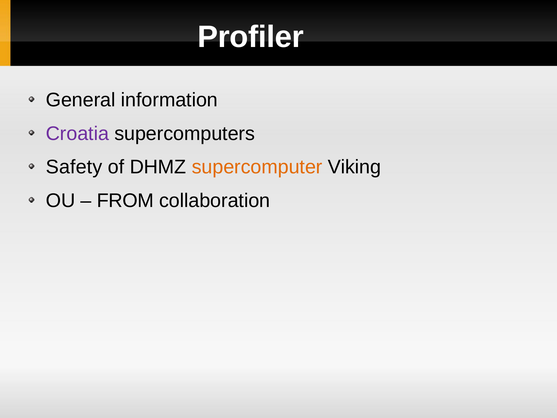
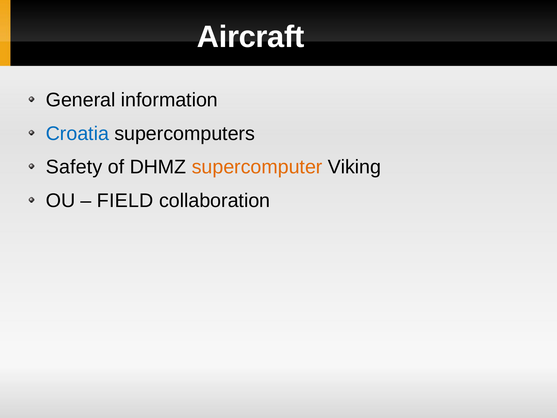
Profiler: Profiler -> Aircraft (251, 37)
Croatia colour: purple -> blue (77, 133)
FROM: FROM -> FIELD (125, 201)
